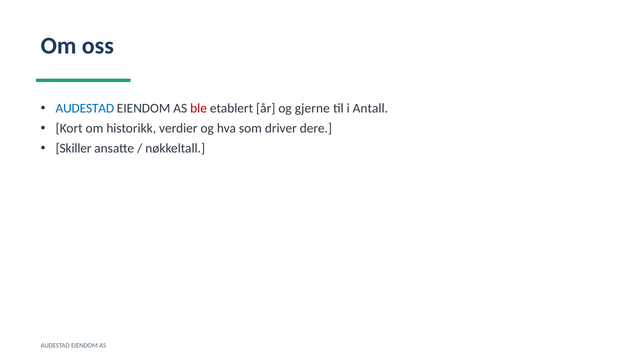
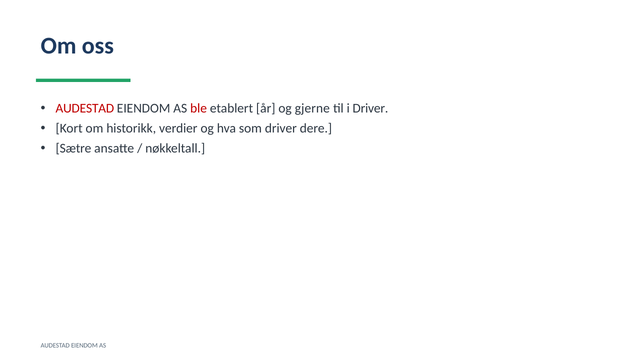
AUDESTAD colour: blue -> red (85, 108)
i Antall: Antall -> Driver (370, 108)
Skiller: Skiller -> Sætre (74, 148)
